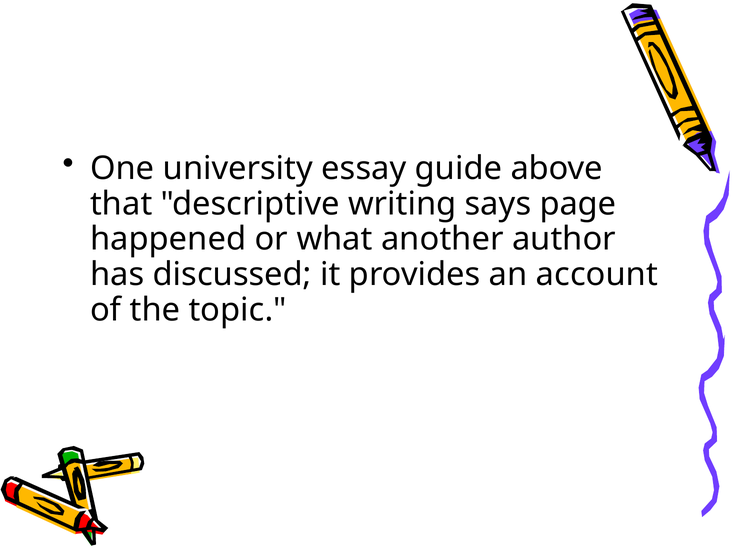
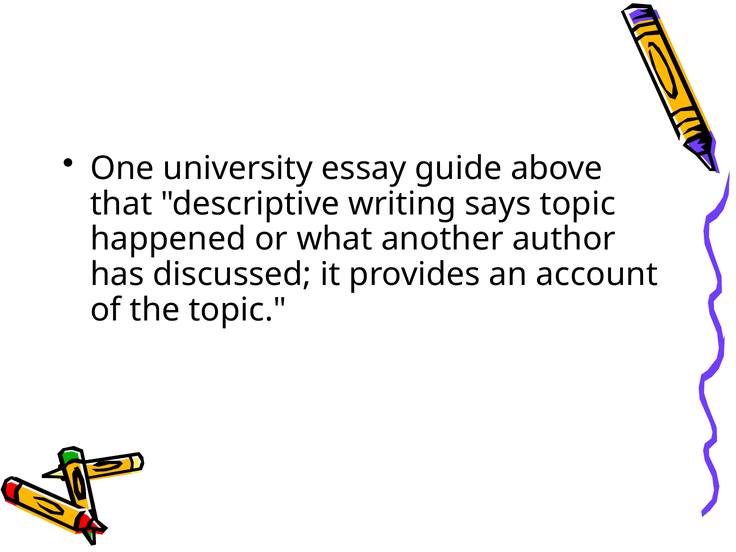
says page: page -> topic (578, 204)
